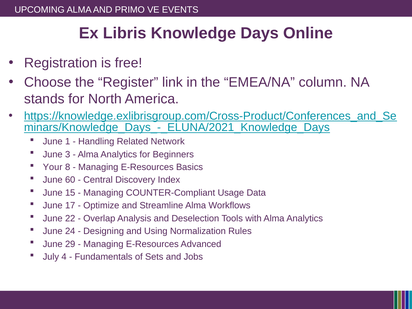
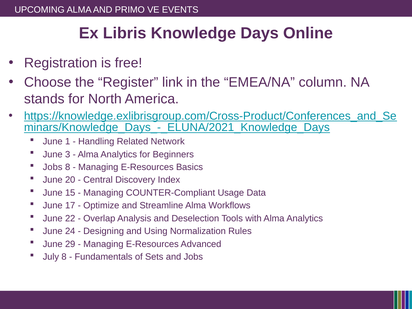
Your: Your -> Jobs (53, 167)
60: 60 -> 20 (70, 180)
July 4: 4 -> 8 (64, 257)
